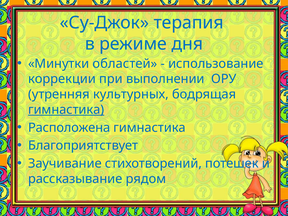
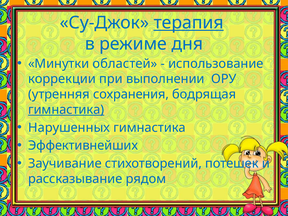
терапия underline: none -> present (189, 23)
культурных: культурных -> сохранения (131, 94)
Расположена: Расположена -> Нарушенных (69, 128)
Благоприятствует: Благоприятствует -> Эффективнейших (83, 146)
